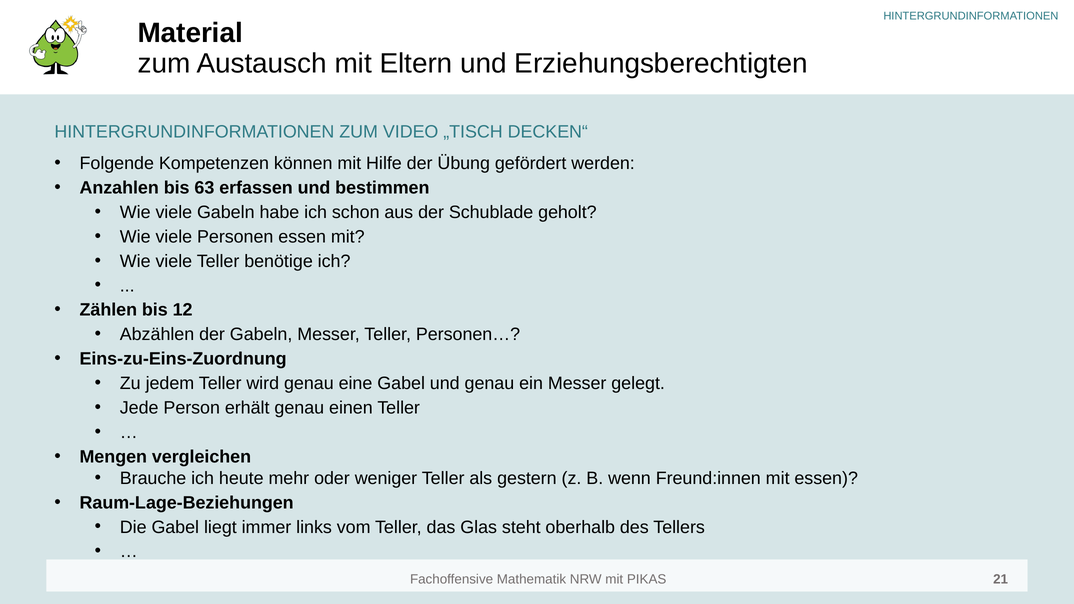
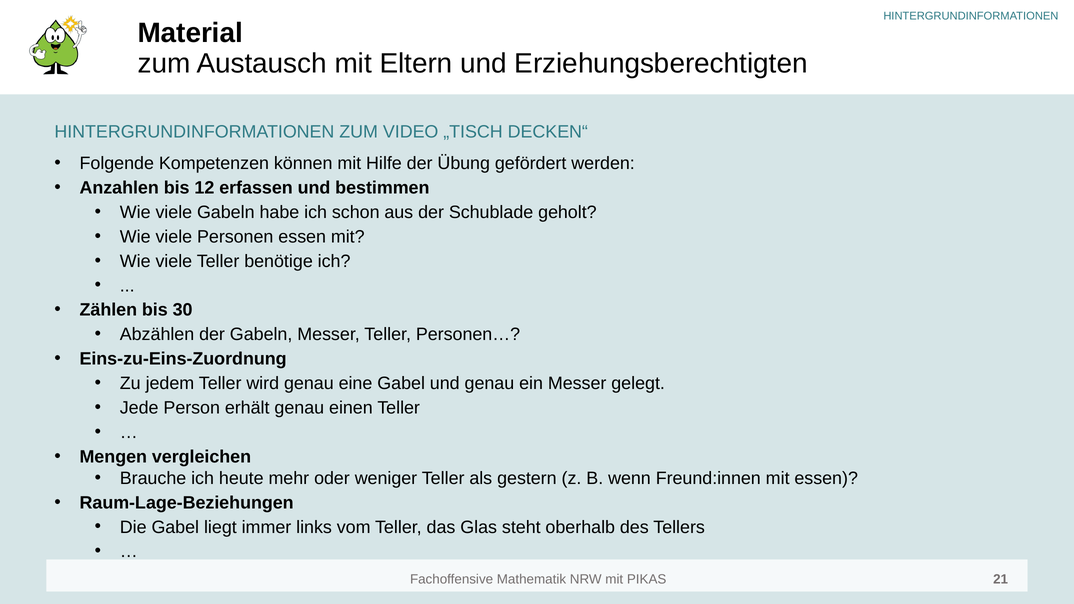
63: 63 -> 12 (204, 188)
12: 12 -> 30 (183, 310)
